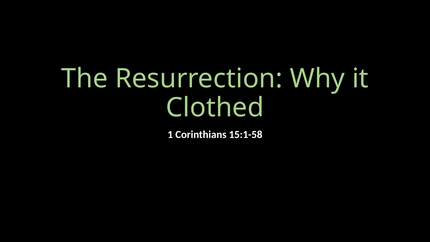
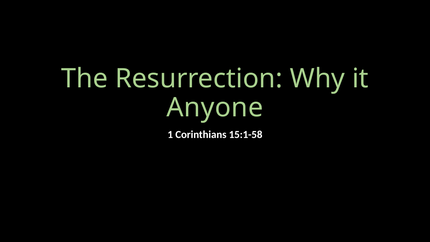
Clothed: Clothed -> Anyone (215, 107)
